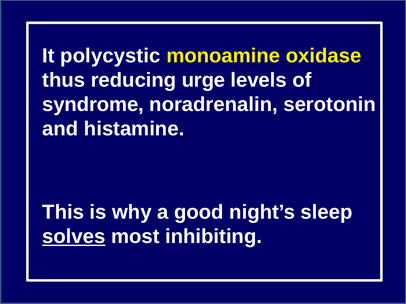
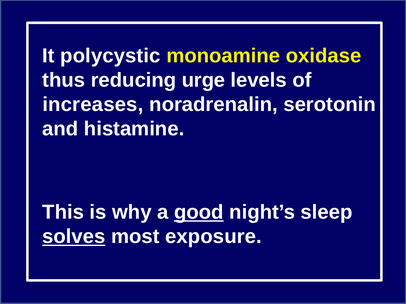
syndrome: syndrome -> increases (93, 105)
good underline: none -> present (199, 213)
inhibiting: inhibiting -> exposure (214, 237)
